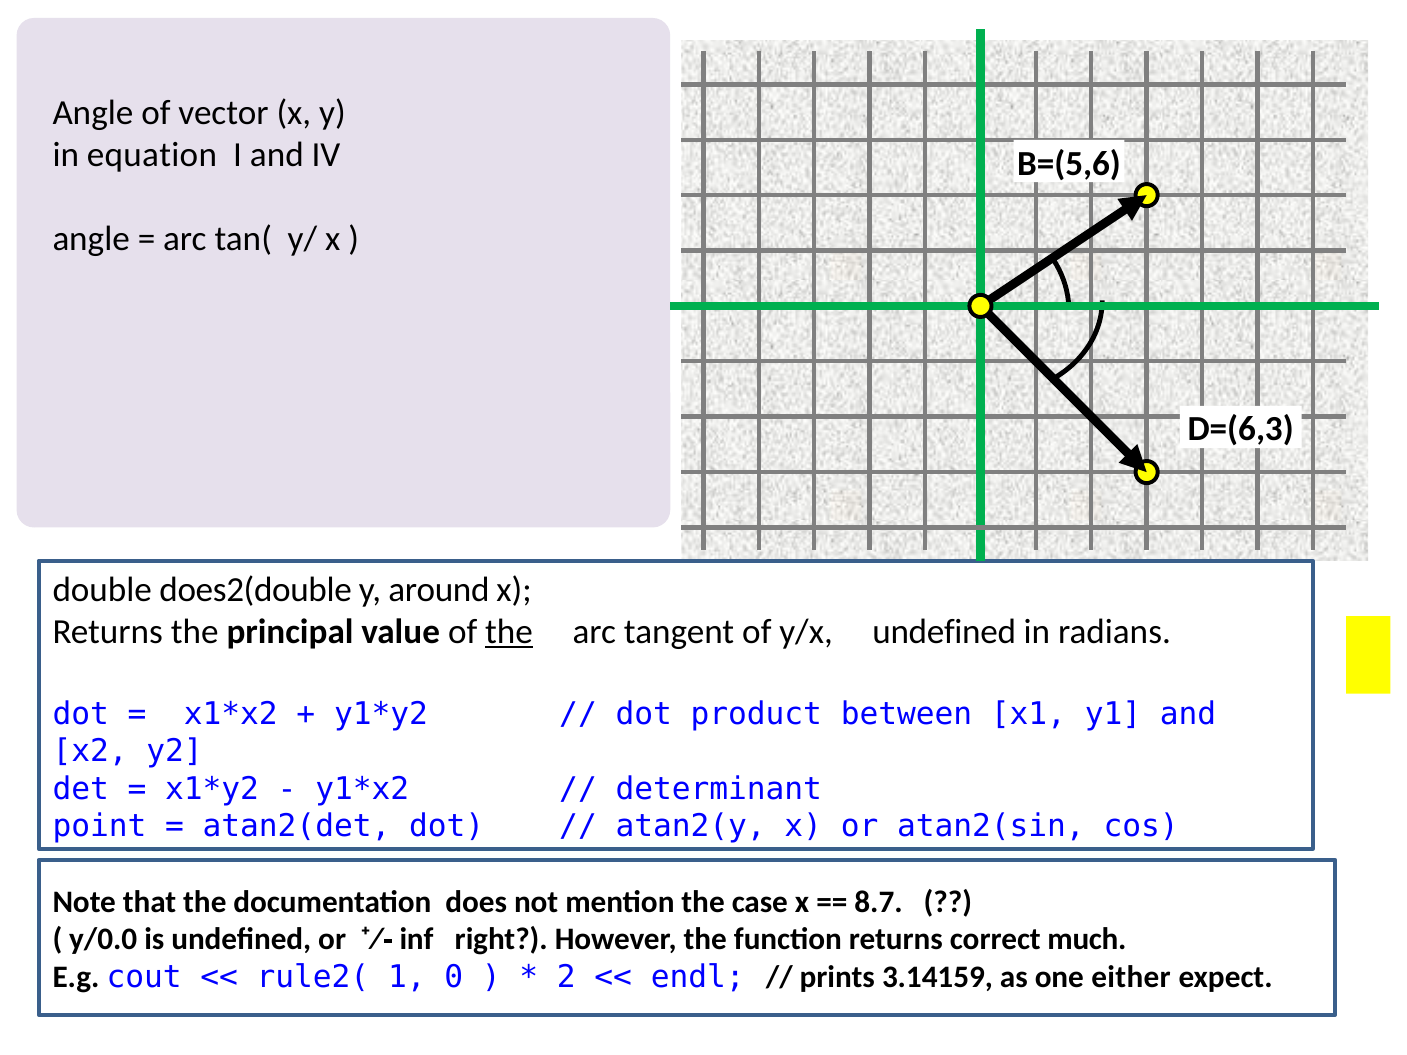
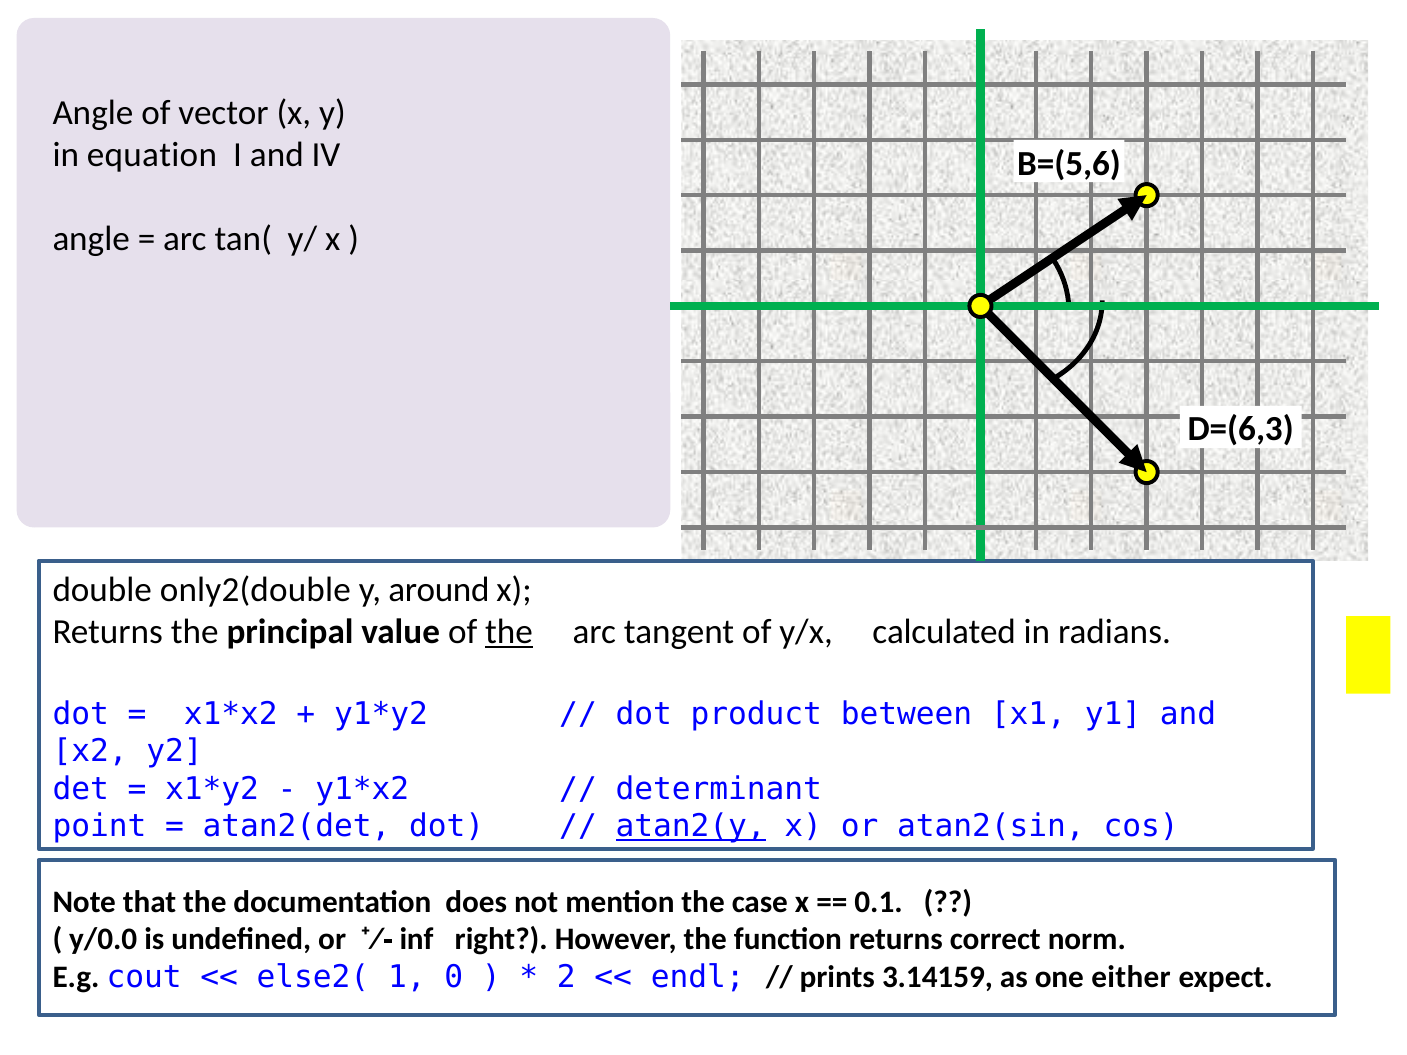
does2(double: does2(double -> only2(double (255, 590)
y/x undefined: undefined -> calculated (944, 632)
atan2(y underline: none -> present (691, 827)
8.7: 8.7 -> 0.1 (879, 902)
much: much -> norm (1087, 940)
rule2(: rule2( -> else2( (313, 977)
